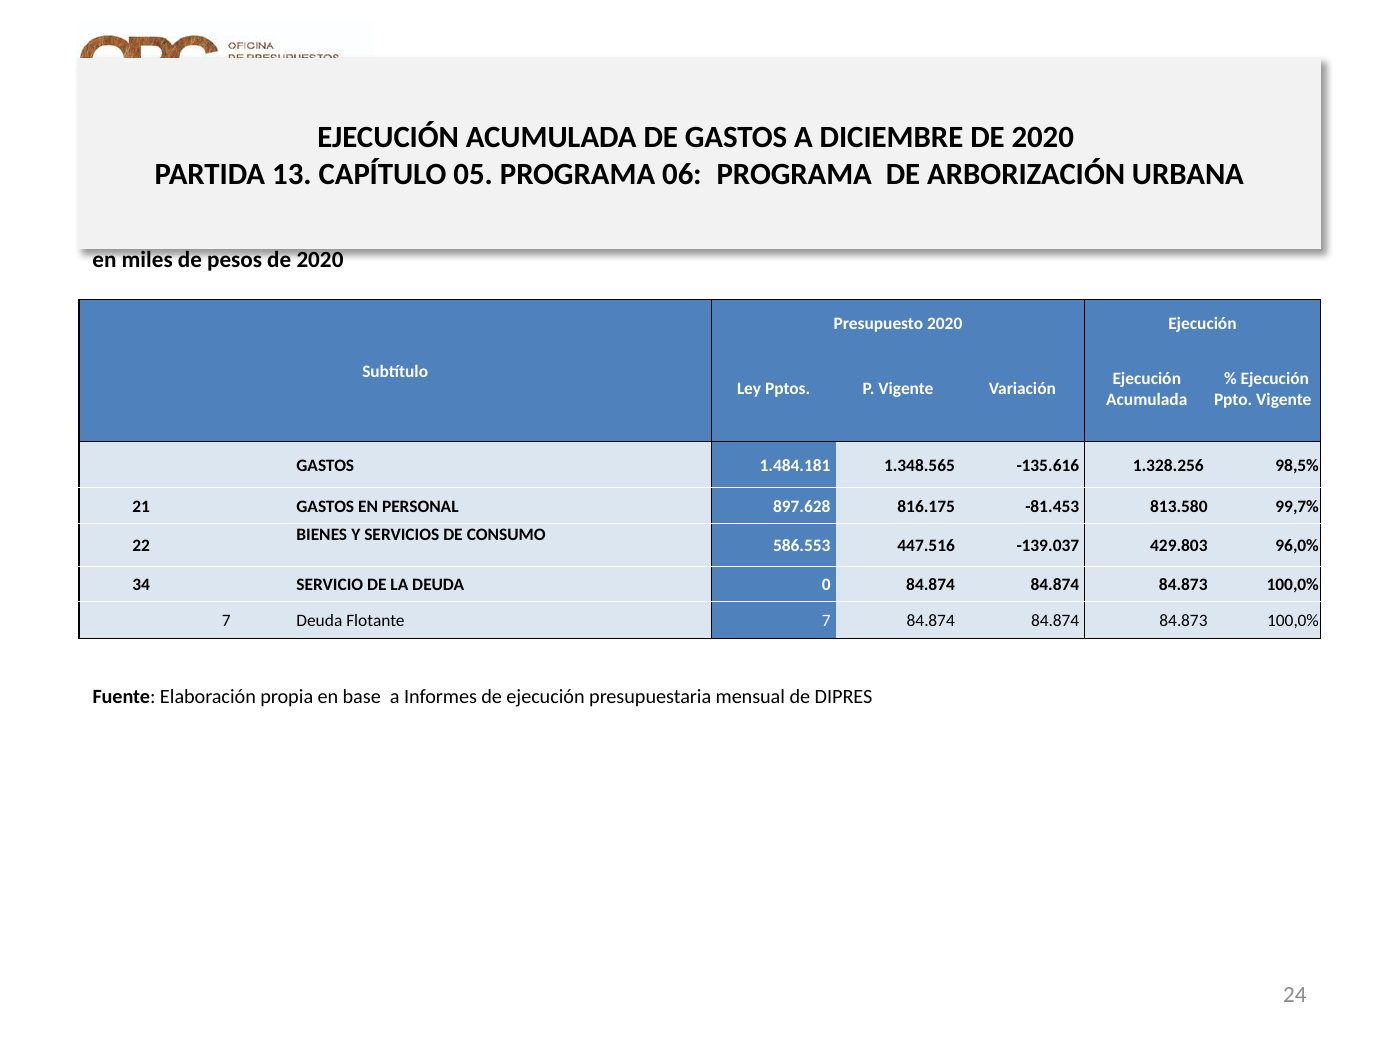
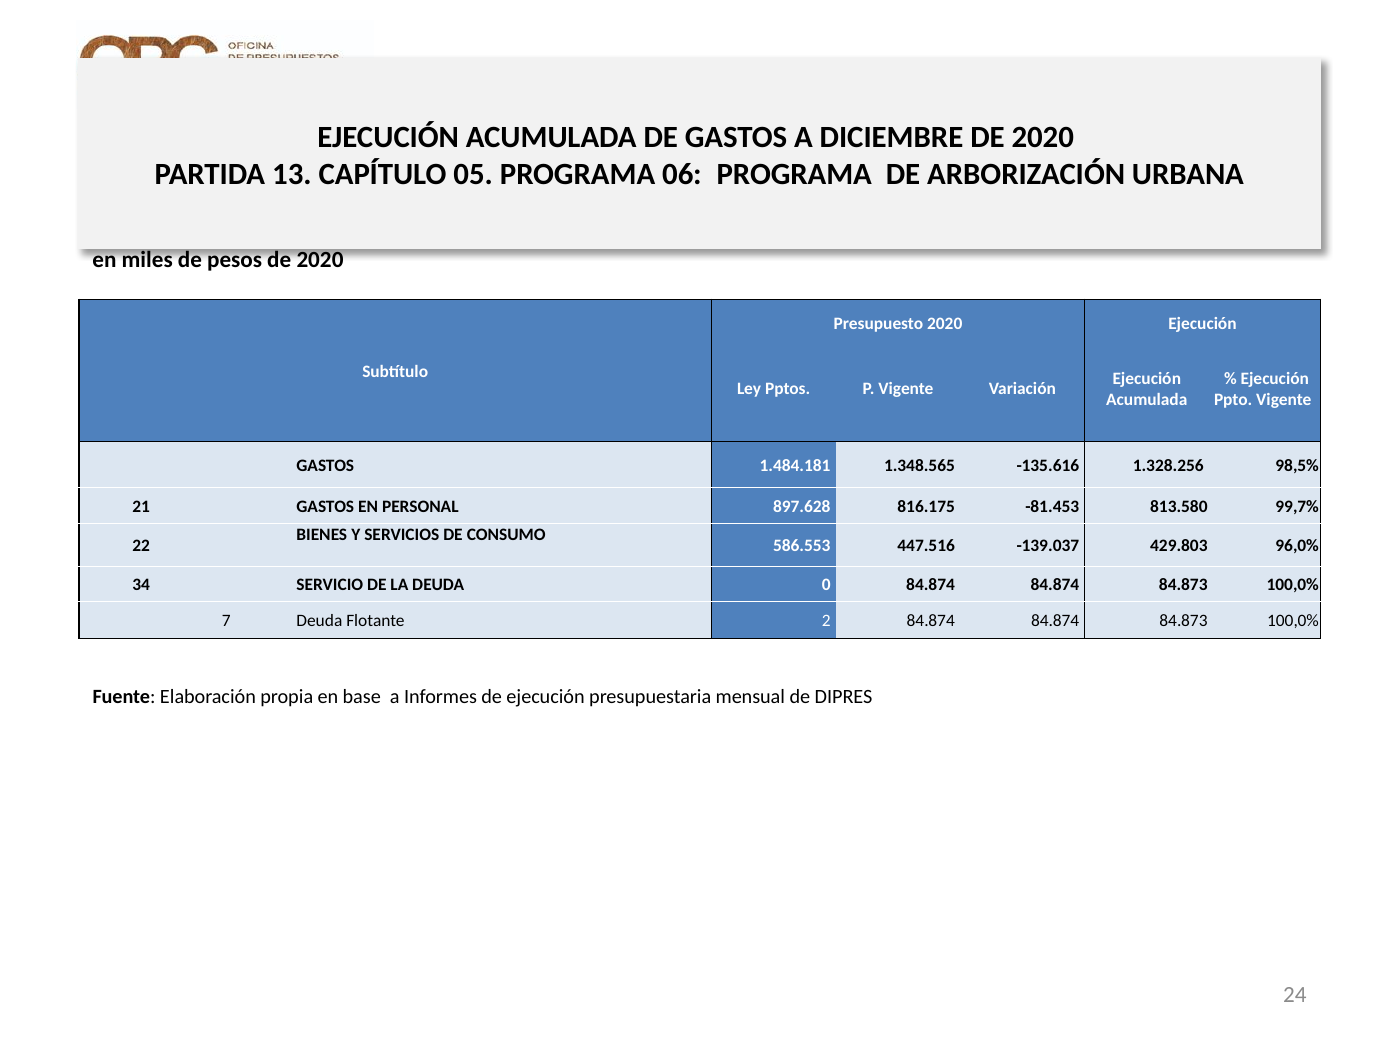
Flotante 7: 7 -> 2 (826, 621)
